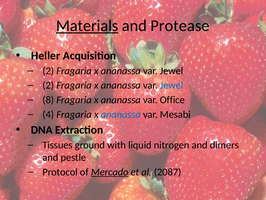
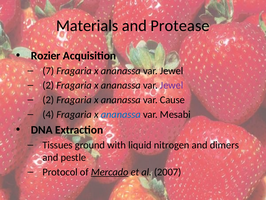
Materials underline: present -> none (87, 26)
Heller: Heller -> Rozier (46, 56)
2: 2 -> 7 (48, 71)
Jewel colour: blue -> purple (172, 85)
8: 8 -> 2 (48, 100)
Office: Office -> Cause (172, 100)
2087: 2087 -> 2007 (168, 172)
